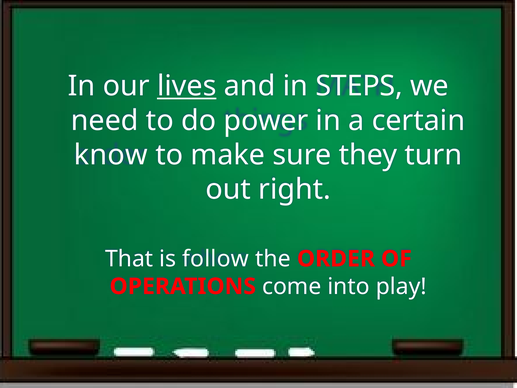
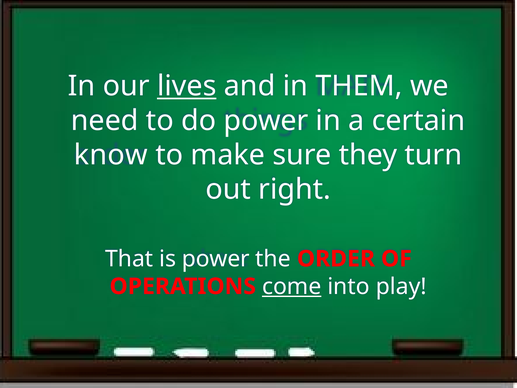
STEPS: STEPS -> THEM (359, 86)
is follow: follow -> power (216, 259)
come underline: none -> present (292, 286)
